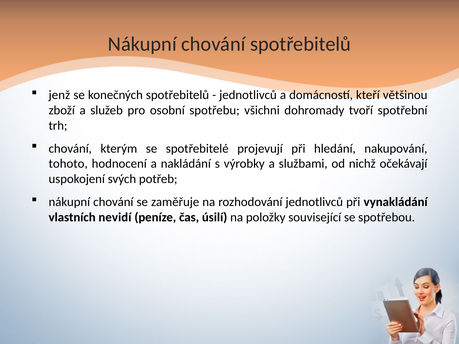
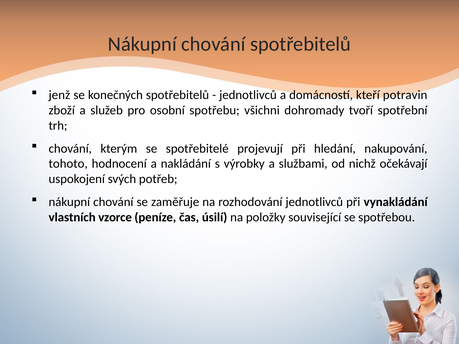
většinou: většinou -> potravin (405, 95)
nevidí: nevidí -> vzorce (115, 217)
